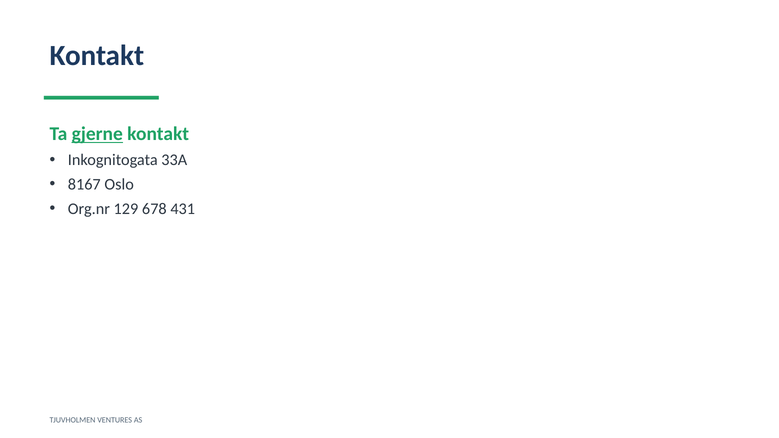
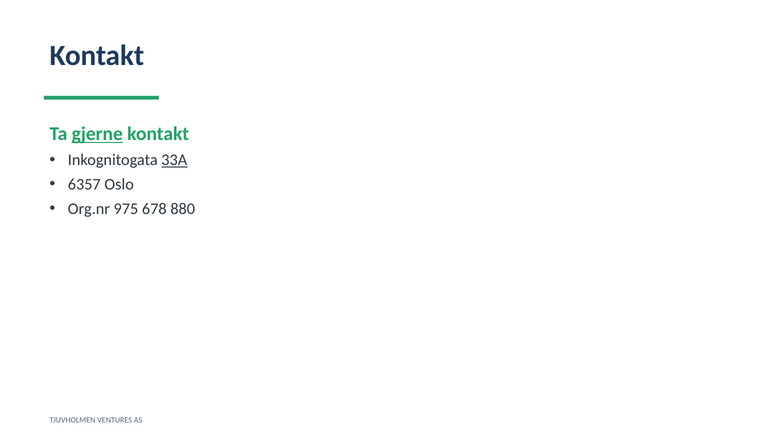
33A underline: none -> present (174, 160)
8167: 8167 -> 6357 (84, 185)
129: 129 -> 975 (126, 209)
431: 431 -> 880 (183, 209)
